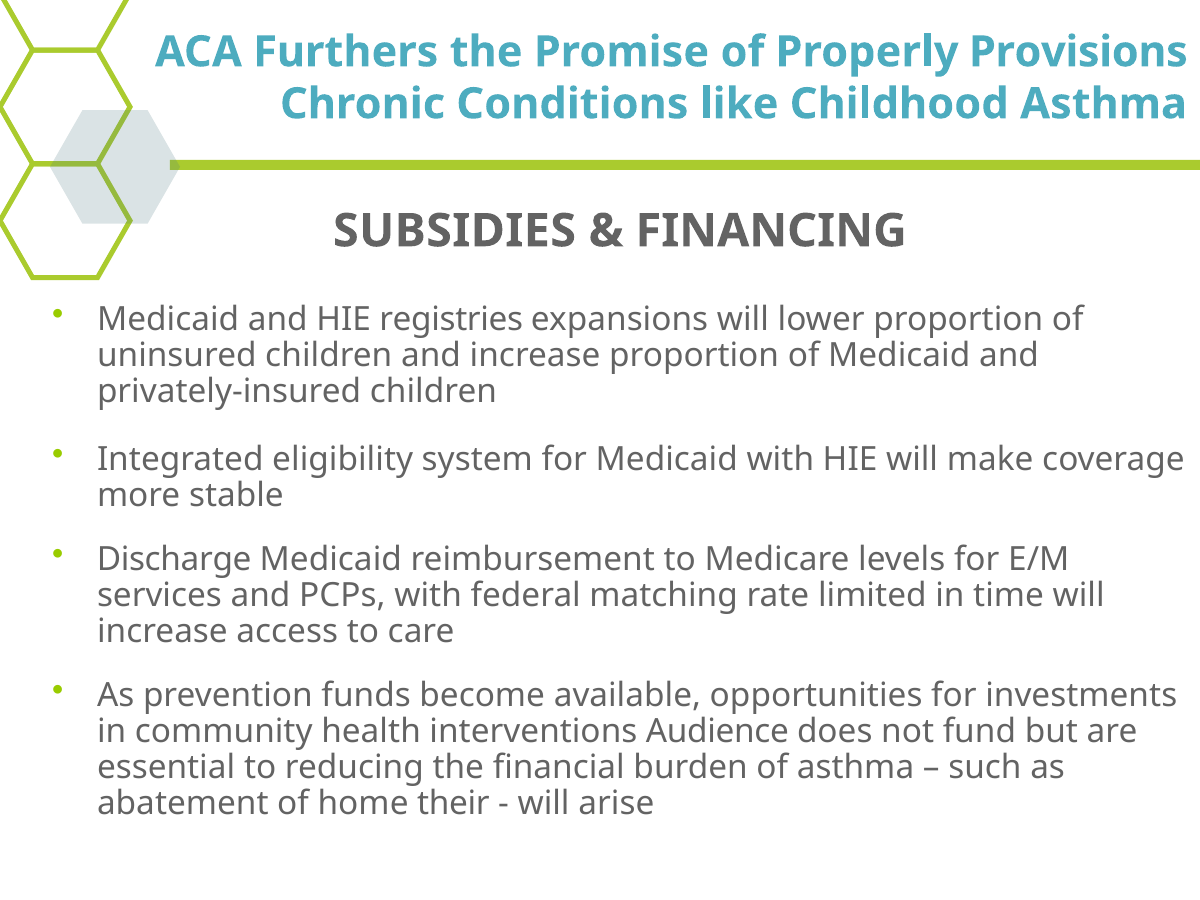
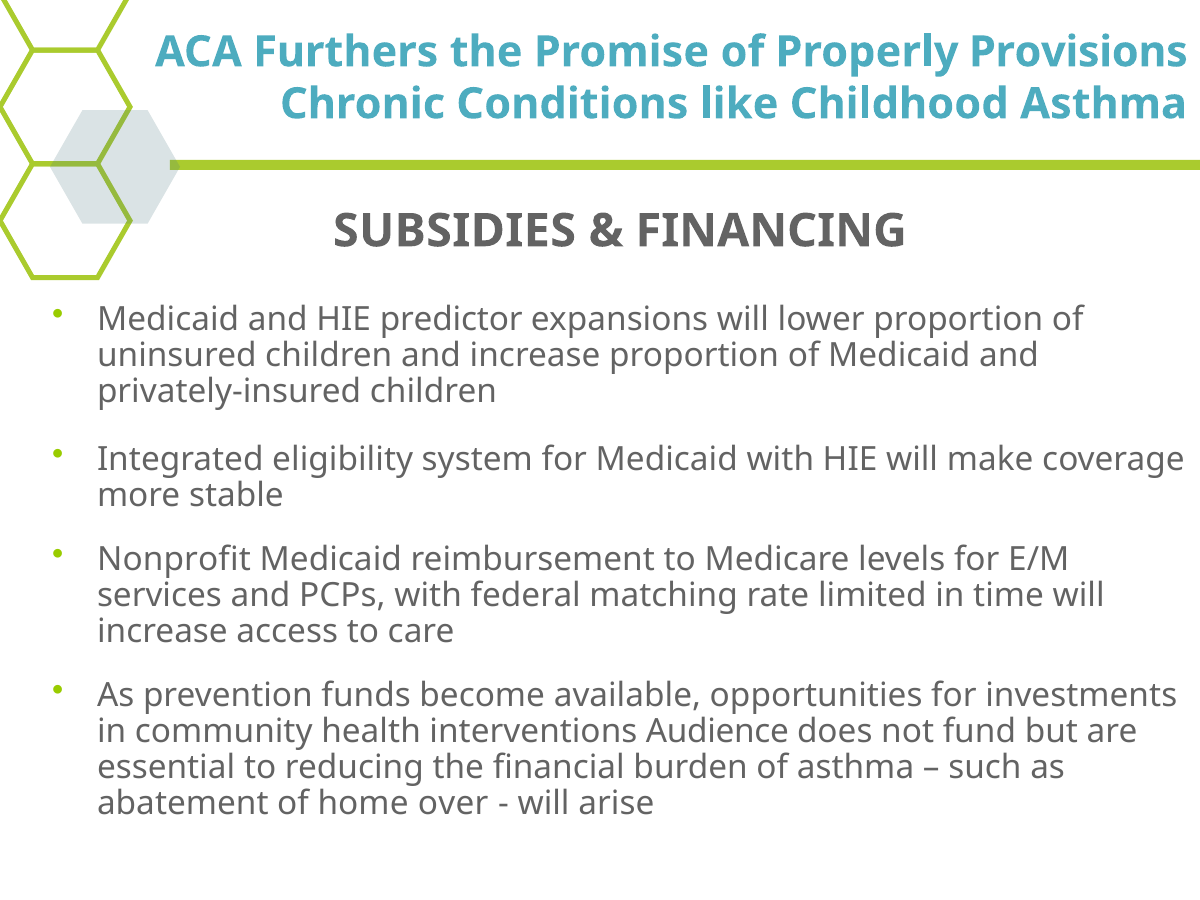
registries: registries -> predictor (451, 319)
Discharge: Discharge -> Nonprofit (174, 560)
their: their -> over (453, 804)
